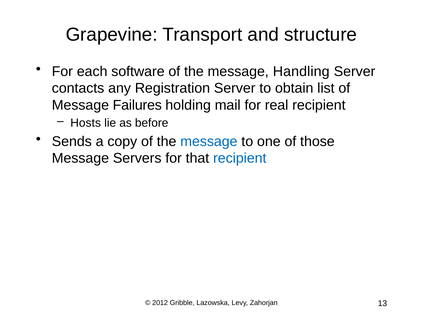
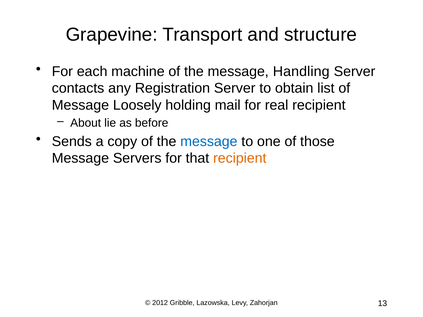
software: software -> machine (138, 71)
Failures: Failures -> Loosely (137, 105)
Hosts: Hosts -> About (86, 123)
recipient colour: blue -> orange (240, 158)
